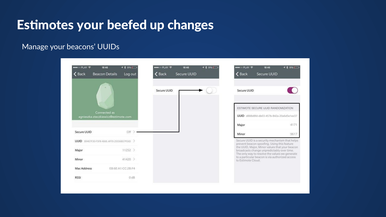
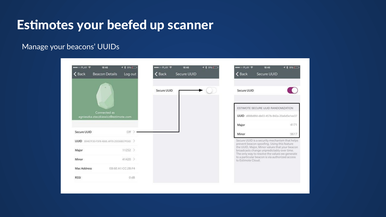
changes: changes -> scanner (191, 25)
